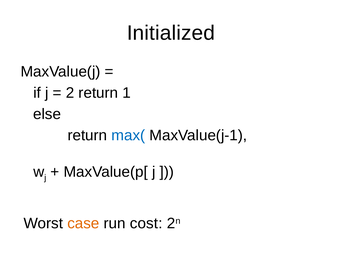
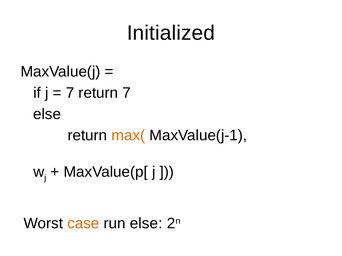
2: 2 -> 7 (70, 93)
return 1: 1 -> 7 (127, 93)
max( colour: blue -> orange (128, 136)
run cost: cost -> else (146, 224)
